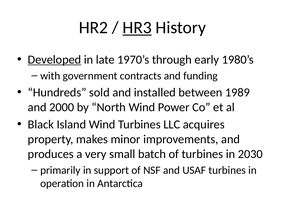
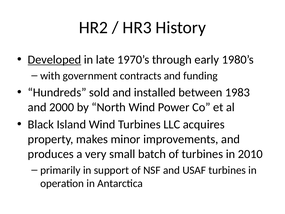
HR3 underline: present -> none (137, 28)
1989: 1989 -> 1983 (238, 92)
2030: 2030 -> 2010 (250, 154)
